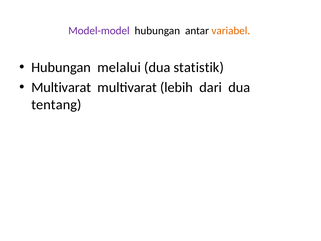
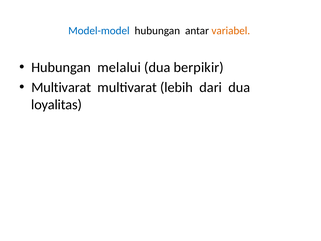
Model-model colour: purple -> blue (99, 31)
statistik: statistik -> berpikir (199, 67)
tentang: tentang -> loyalitas (57, 104)
